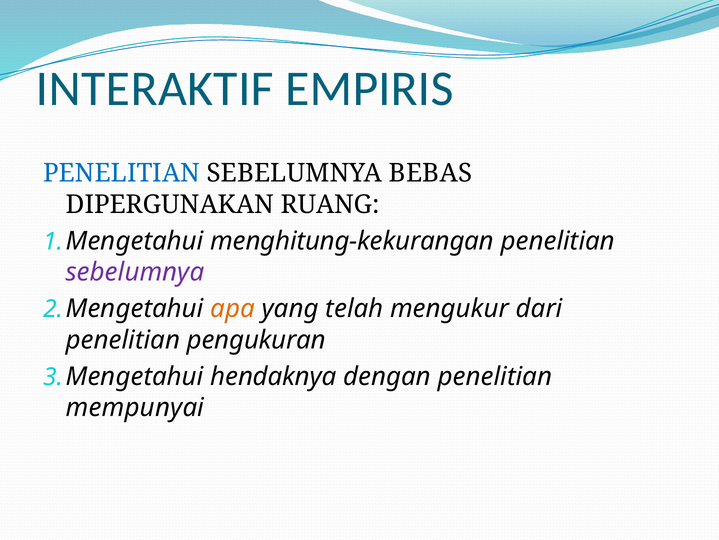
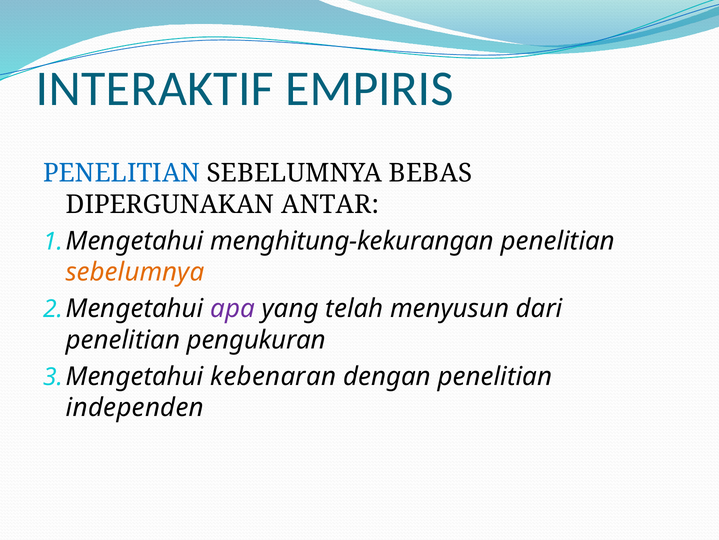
RUANG: RUANG -> ANTAR (330, 204)
sebelumnya colour: purple -> orange (135, 272)
apa colour: orange -> purple (233, 308)
mengukur: mengukur -> menyusun (450, 308)
hendaknya: hendaknya -> kebenaran (273, 376)
mempunyai: mempunyai -> independen (135, 407)
